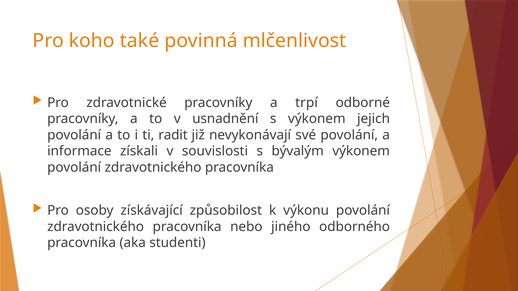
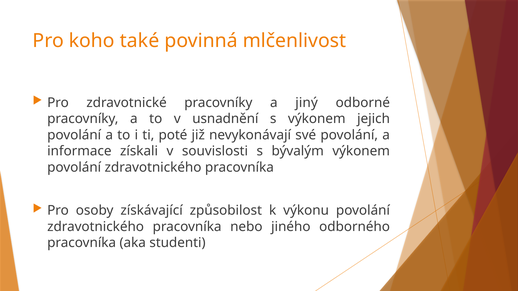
trpí: trpí -> jiný (307, 103)
radit: radit -> poté (173, 135)
